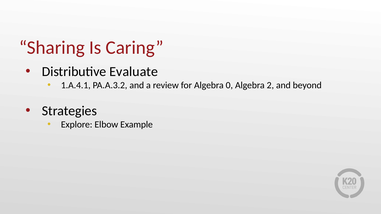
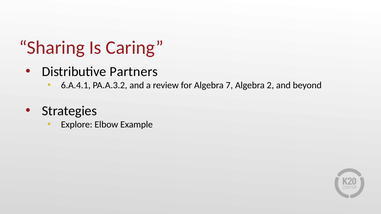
Evaluate: Evaluate -> Partners (134, 72)
1.A.4.1: 1.A.4.1 -> 6.A.4.1 (76, 85)
0: 0 -> 7 (229, 85)
